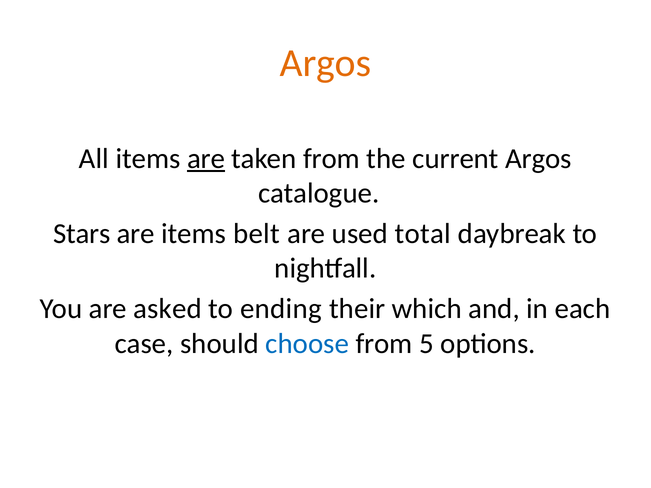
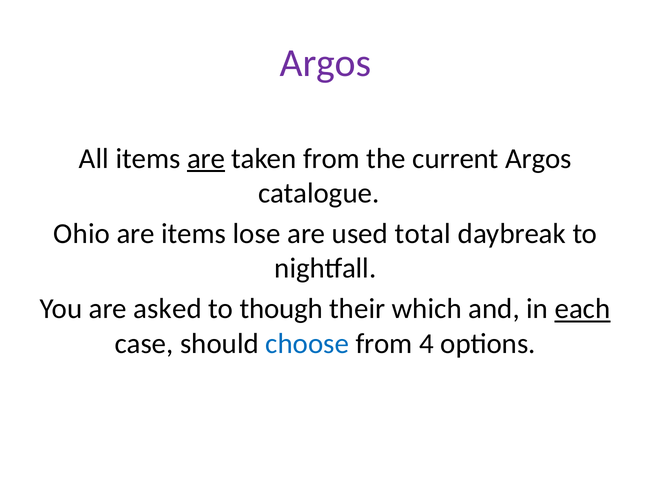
Argos colour: orange -> purple (326, 63)
Stars: Stars -> Ohio (82, 234)
belt: belt -> lose (257, 234)
ending: ending -> though (281, 309)
each underline: none -> present (583, 309)
5: 5 -> 4 (426, 344)
